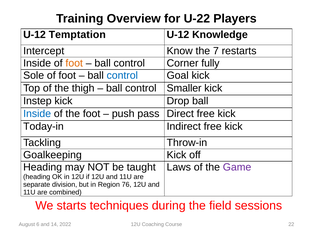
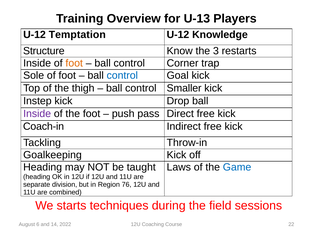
U-22: U-22 -> U-13 (197, 19)
Intercept: Intercept -> Structure (44, 51)
7: 7 -> 3 (216, 51)
fully: fully -> trap (210, 63)
Inside colour: blue -> purple (37, 114)
Today-in: Today-in -> Coach-in (44, 126)
Game colour: purple -> blue (237, 167)
